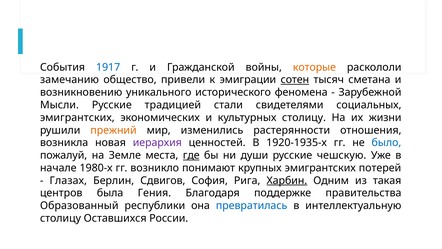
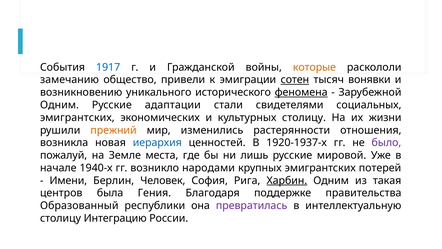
сметана: сметана -> вонявки (369, 80)
феномена underline: none -> present (301, 92)
Мысли: Мысли -> Одним (59, 105)
традицией: традицией -> адаптации (173, 105)
иерархия colour: purple -> blue (157, 143)
1920-1935-х: 1920-1935-х -> 1920-1937-х (297, 143)
было colour: blue -> purple (386, 143)
где underline: present -> none (191, 155)
души: души -> лишь (254, 155)
чешскую: чешскую -> мировой (342, 155)
1980-х: 1980-х -> 1940-х (96, 168)
понимают: понимают -> народами (209, 168)
Глазах: Глазах -> Имени (68, 180)
Сдвигов: Сдвигов -> Человек (163, 180)
превратилась colour: blue -> purple (252, 205)
Оставшихся: Оставшихся -> Интеграцию (115, 218)
